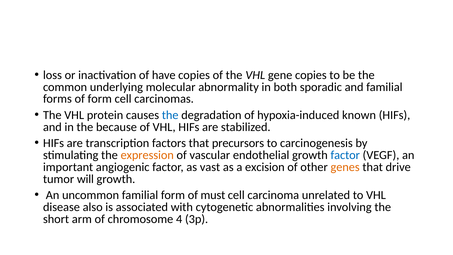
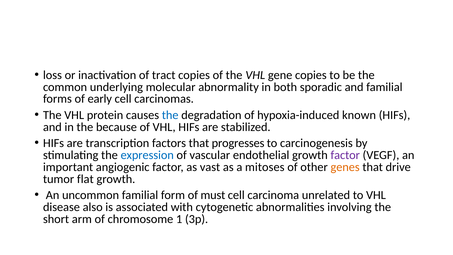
have: have -> tract (164, 75)
of form: form -> early (100, 99)
precursors: precursors -> progresses (238, 143)
expression colour: orange -> blue (147, 155)
factor colour: blue -> purple (345, 155)
excision: excision -> mitoses (265, 167)
will: will -> flat (85, 179)
4: 4 -> 1 (179, 219)
